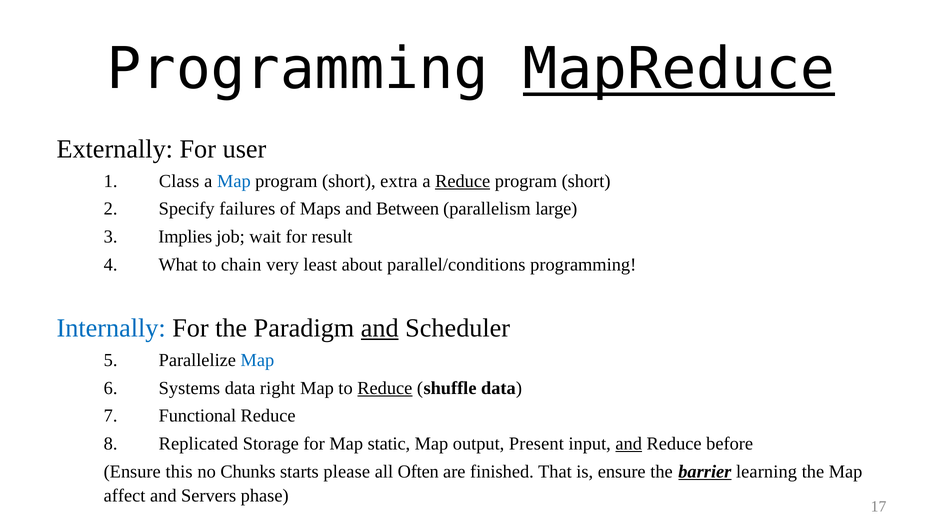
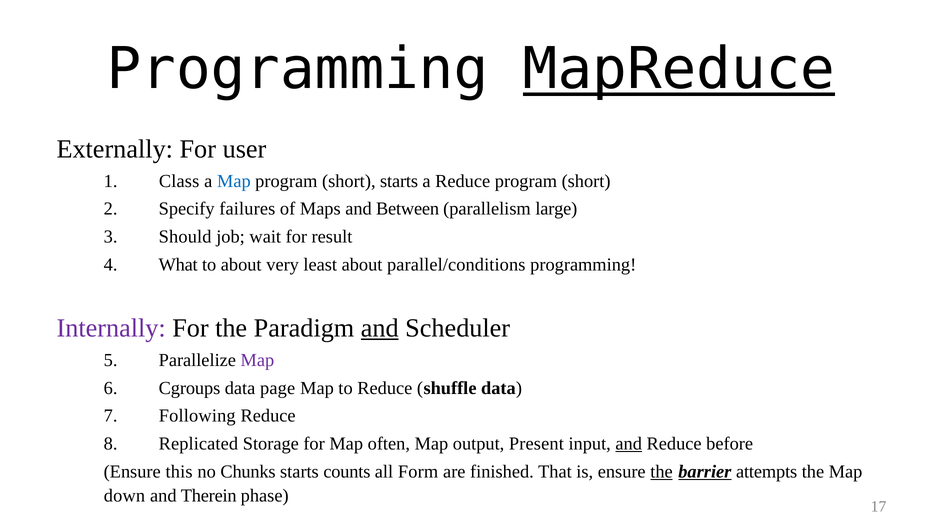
short extra: extra -> starts (399, 181)
Reduce underline: present -> none (463, 181)
Implies: Implies -> Should (185, 237)
to chain: chain -> about (241, 265)
Internally colour: blue -> purple (111, 328)
Map colour: blue -> purple (257, 360)
Systems: Systems -> Cgroups (189, 388)
right: right -> page (278, 388)
Reduce underline: present -> none (385, 388)
Functional: Functional -> Following (197, 416)
static: static -> often (389, 444)
please: please -> counts (347, 472)
Often: Often -> Form (418, 472)
the underline: none -> present (662, 472)
learning: learning -> attempts (767, 472)
affect: affect -> down (125, 496)
Servers: Servers -> Therein (209, 496)
